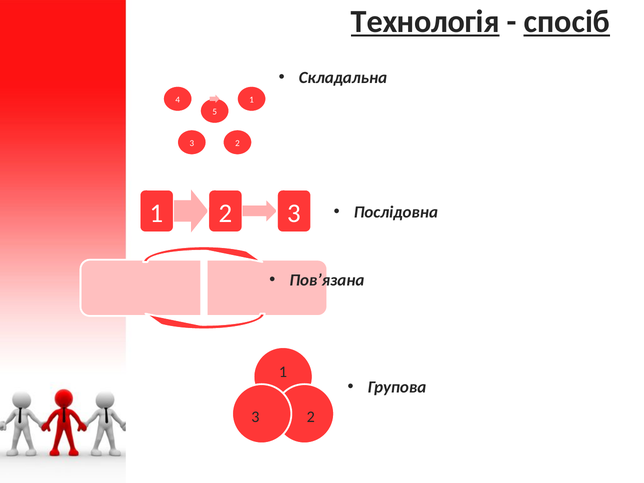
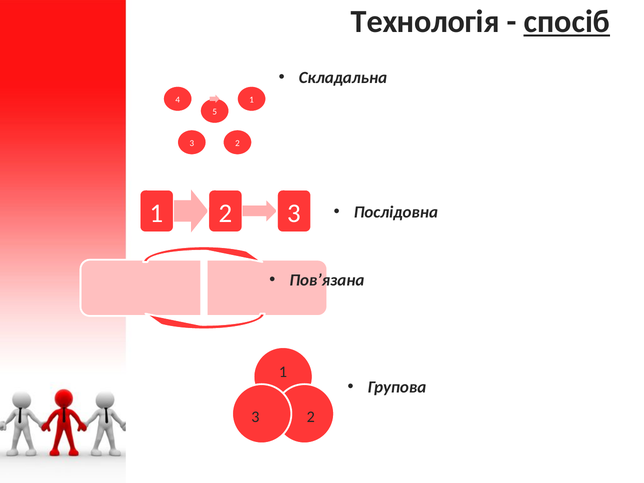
Технологія underline: present -> none (425, 22)
